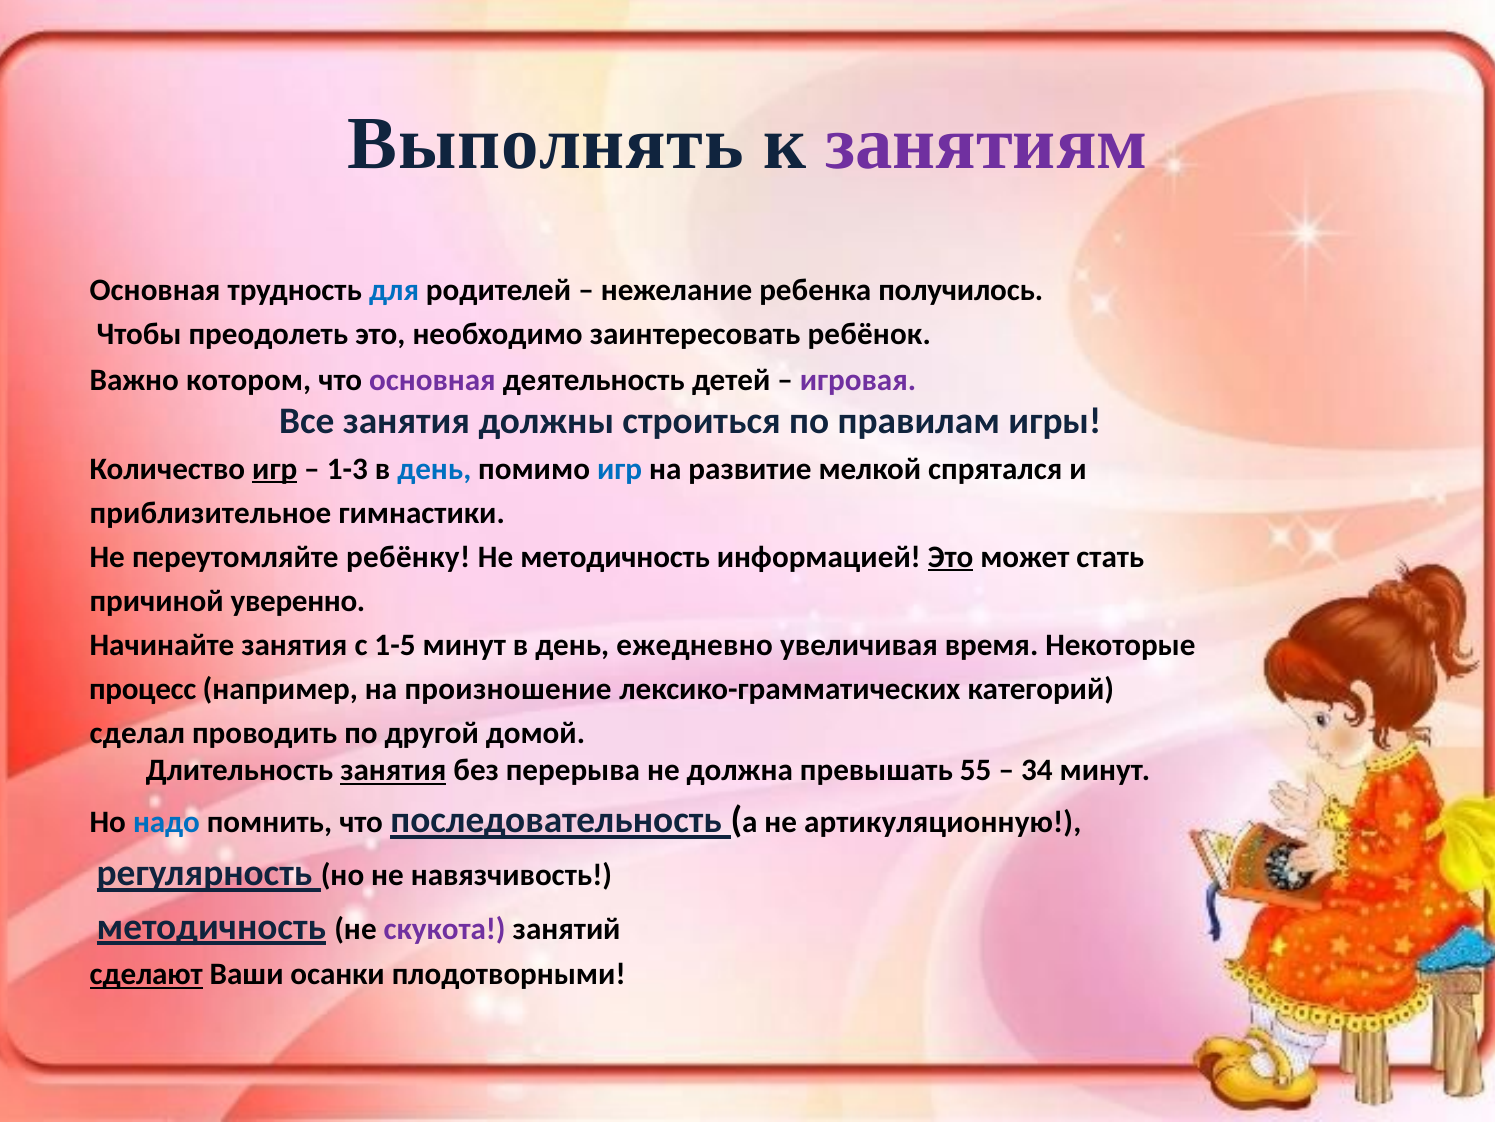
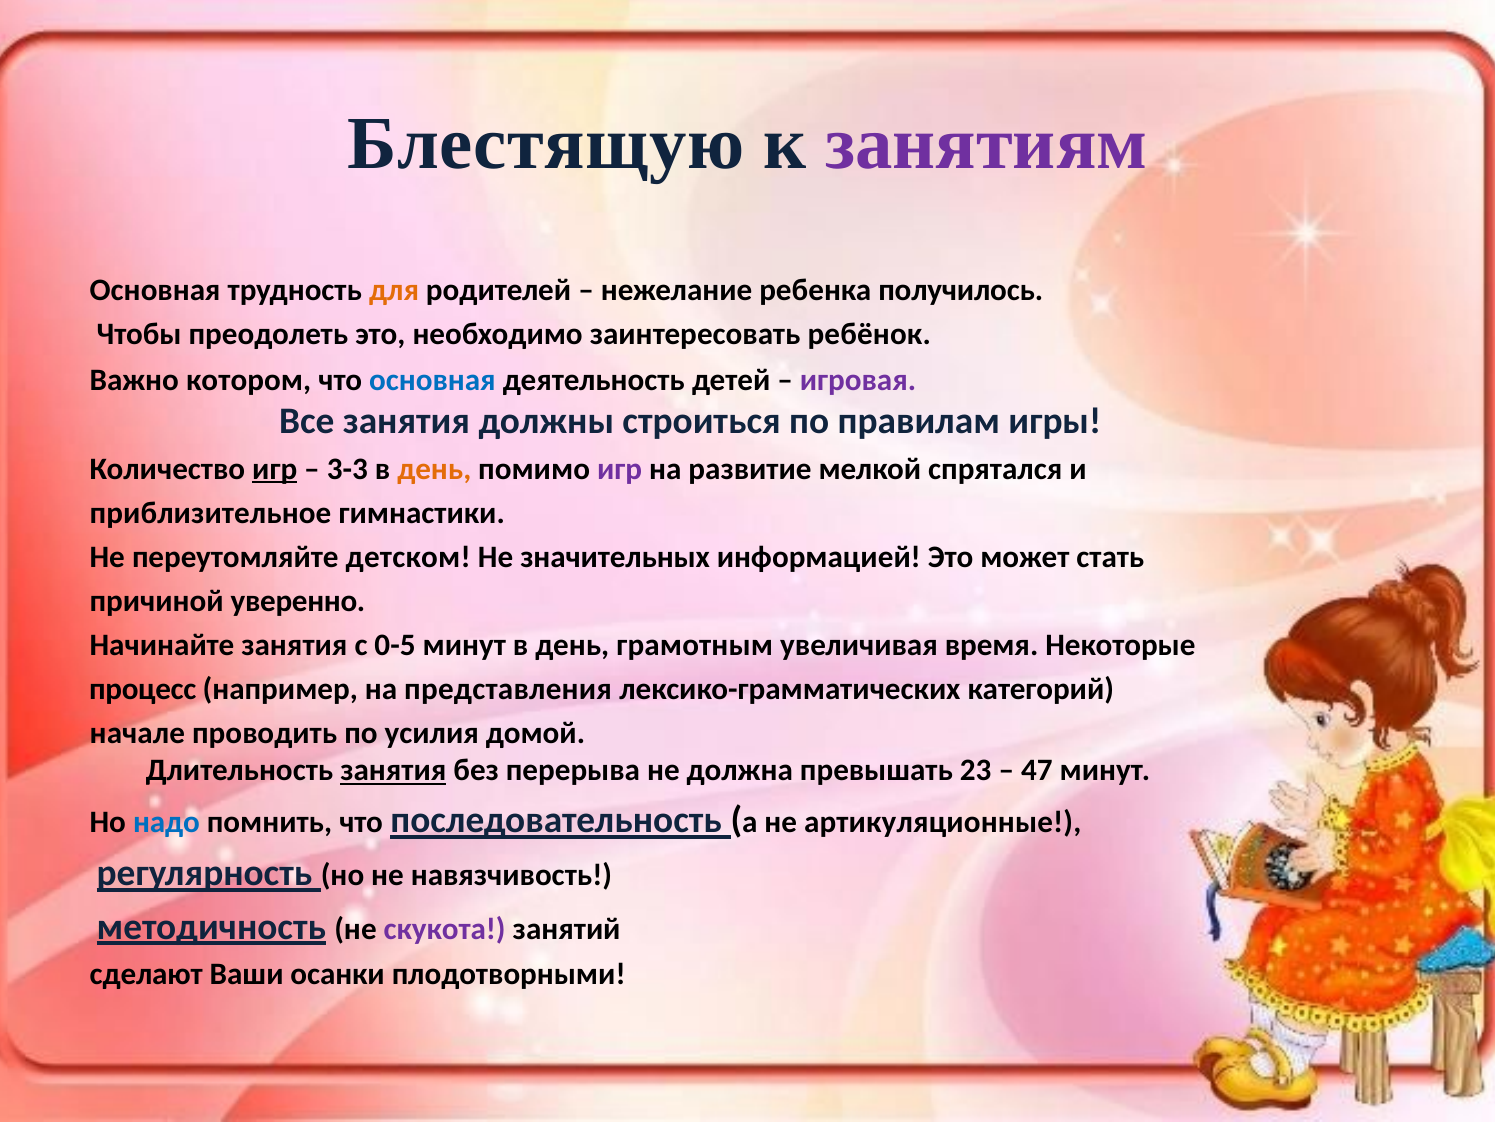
Выполнять: Выполнять -> Блестящую (546, 144)
для colour: blue -> orange (394, 290)
основная colour: purple -> blue (432, 380)
1-3: 1-3 -> 3-3 (347, 469)
день colour: blue -> orange (434, 469)
игр colour: blue -> purple (620, 469)
ребёнку: ребёнку -> детском (408, 557)
Не методичность: методичность -> значительных (615, 557)
Это underline: present -> none (951, 557)
1-5: 1-5 -> 0-5 (395, 645)
ежедневно: ежедневно -> грамотным (695, 645)
произношение: произношение -> представления (508, 689)
сделал: сделал -> начале (137, 733)
другой: другой -> усилия (432, 733)
55: 55 -> 23 (976, 770)
34: 34 -> 47 (1037, 770)
артикуляционную: артикуляционную -> артикуляционные (943, 822)
сделают underline: present -> none (146, 974)
